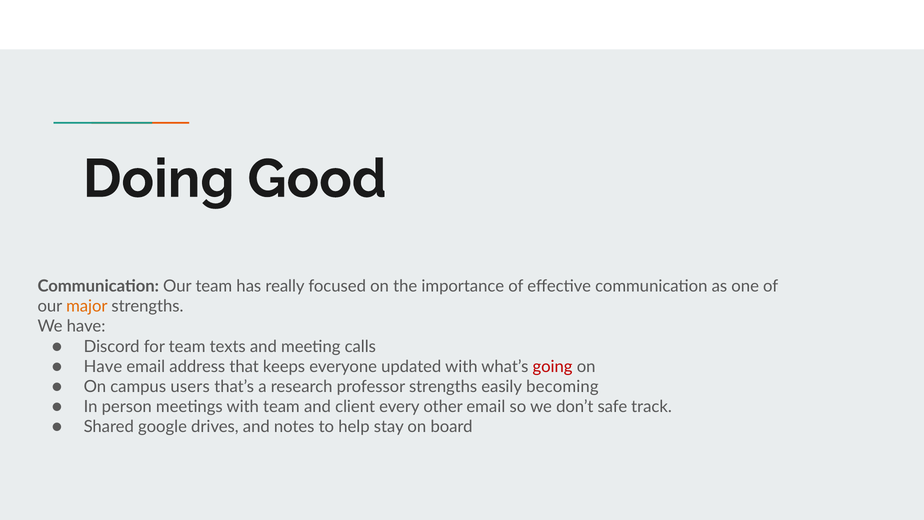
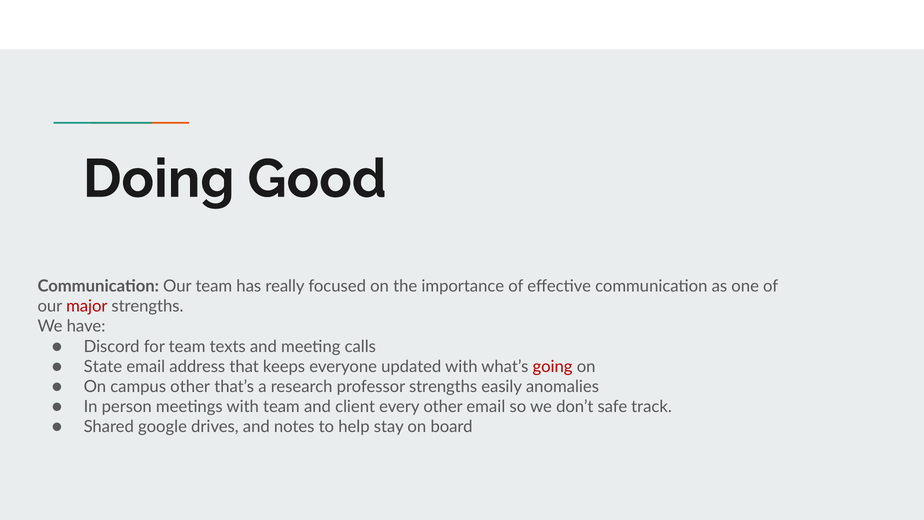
major colour: orange -> red (87, 306)
Have: Have -> State (103, 366)
campus users: users -> other (190, 386)
becoming: becoming -> anomalies (562, 386)
